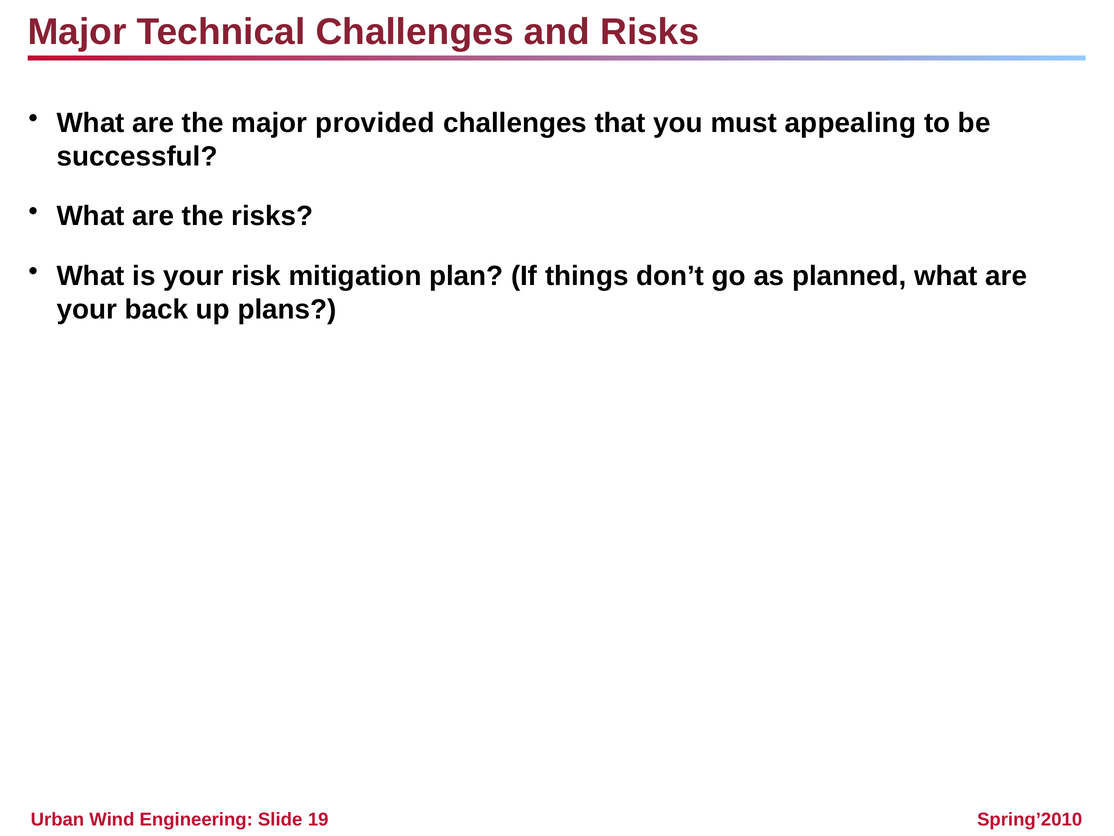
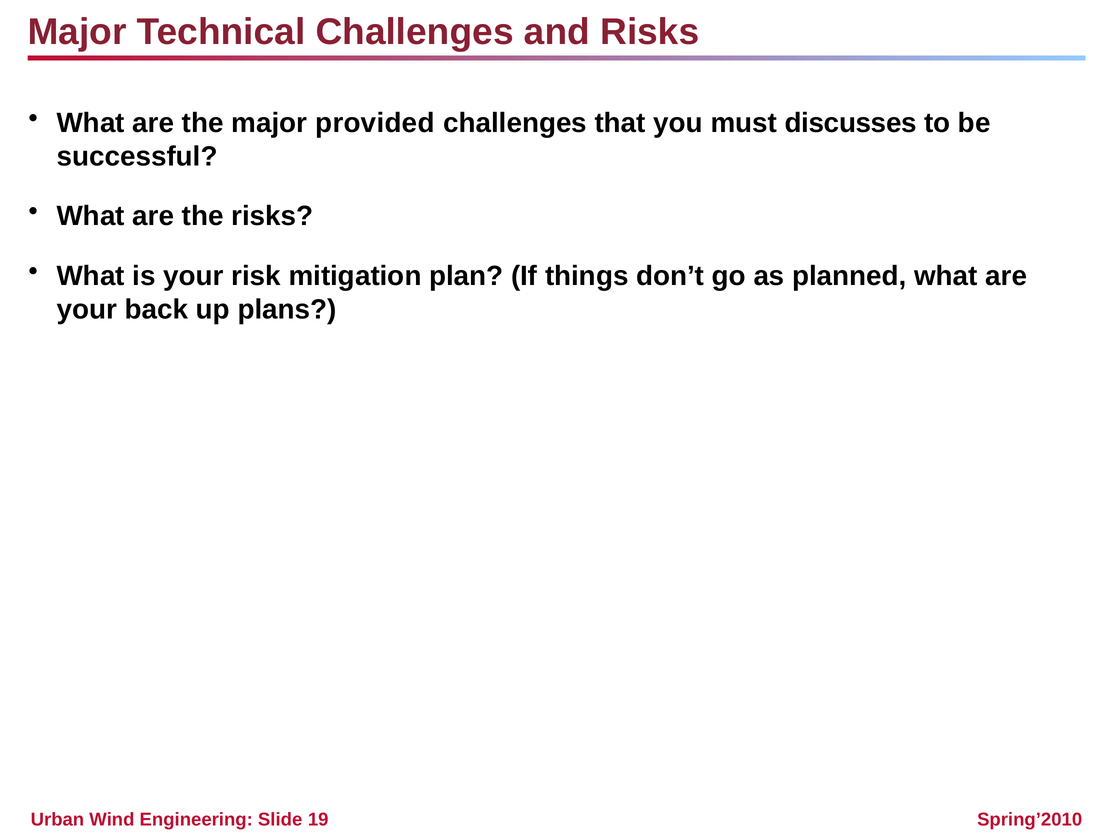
appealing: appealing -> discusses (851, 123)
